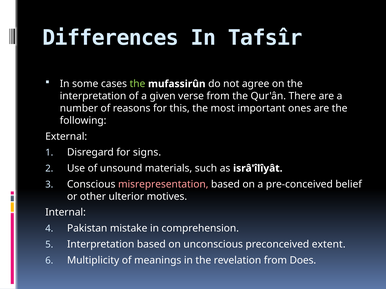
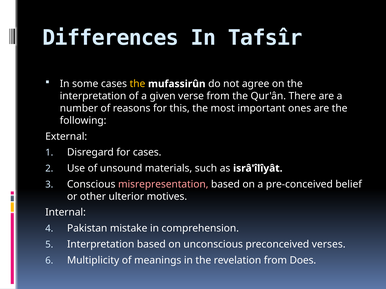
the colour: light green -> yellow (137, 84)
for signs: signs -> cases (147, 153)
extent: extent -> verses (329, 245)
